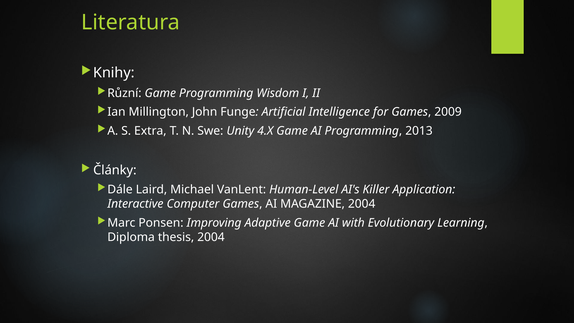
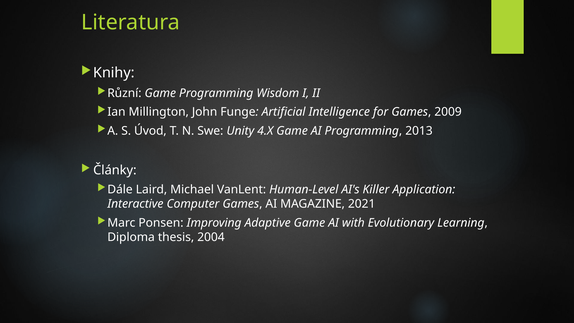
Extra: Extra -> Úvod (150, 131)
MAGAZINE 2004: 2004 -> 2021 (362, 204)
